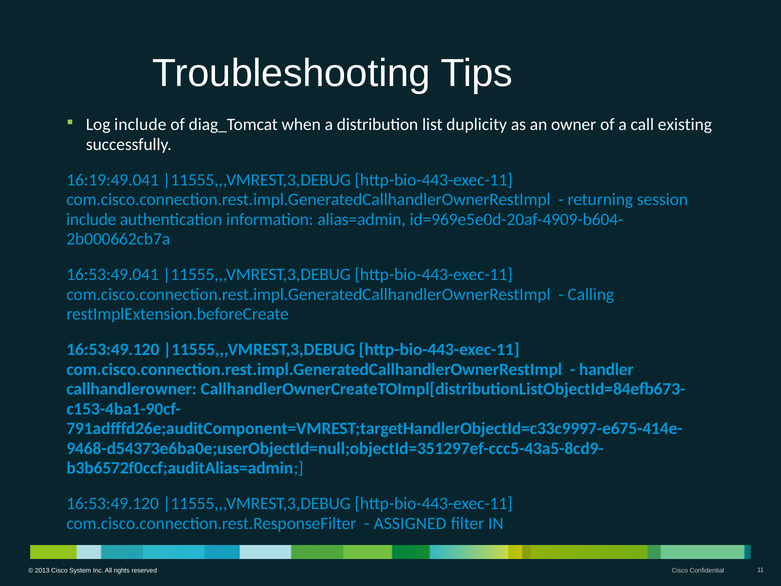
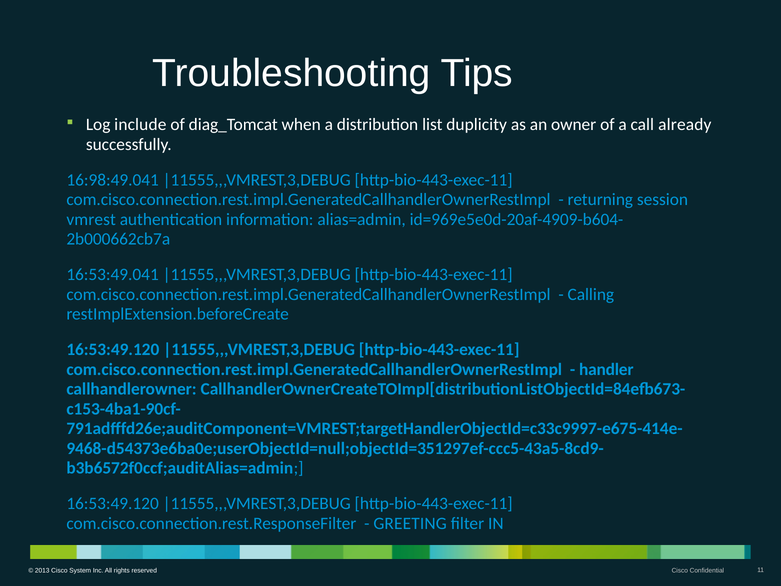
existing: existing -> already (685, 125)
16:19:49.041: 16:19:49.041 -> 16:98:49.041 (113, 180)
include: include -> vmrest (91, 219)
ASSIGNED: ASSIGNED -> GREETING (410, 523)
